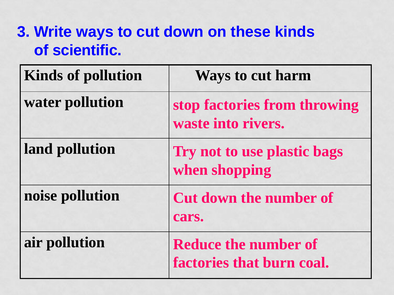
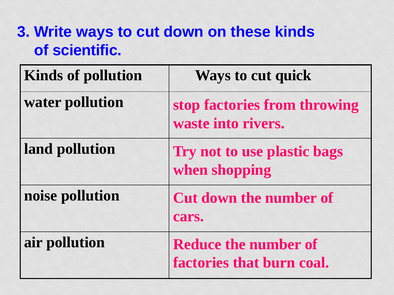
harm: harm -> quick (293, 76)
